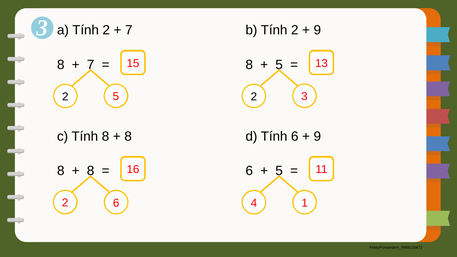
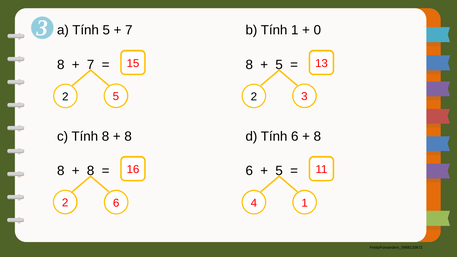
a Tính 2: 2 -> 5 (106, 30)
b Tính 2: 2 -> 1 (295, 30)
9: 9 -> 0 (317, 30)
9: 9 -> 8 (317, 136)
